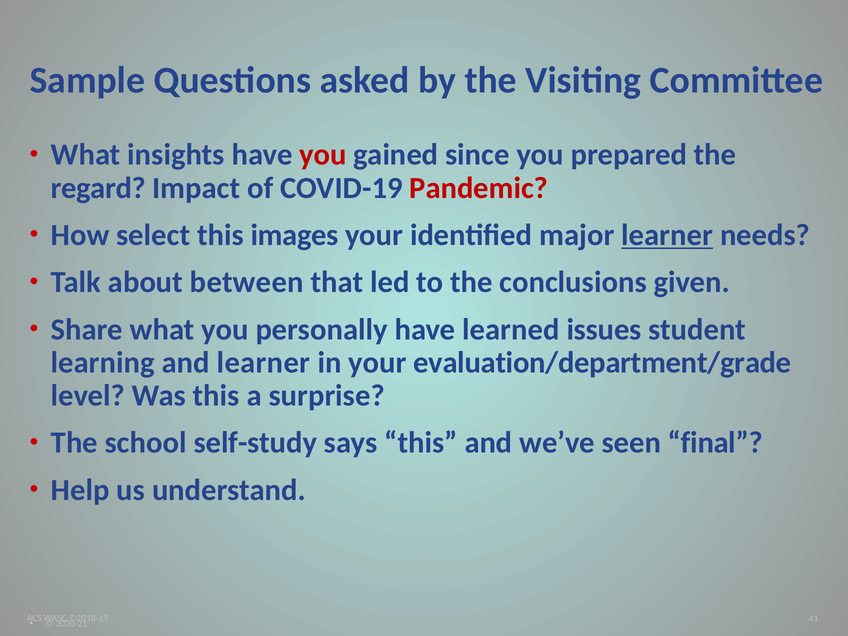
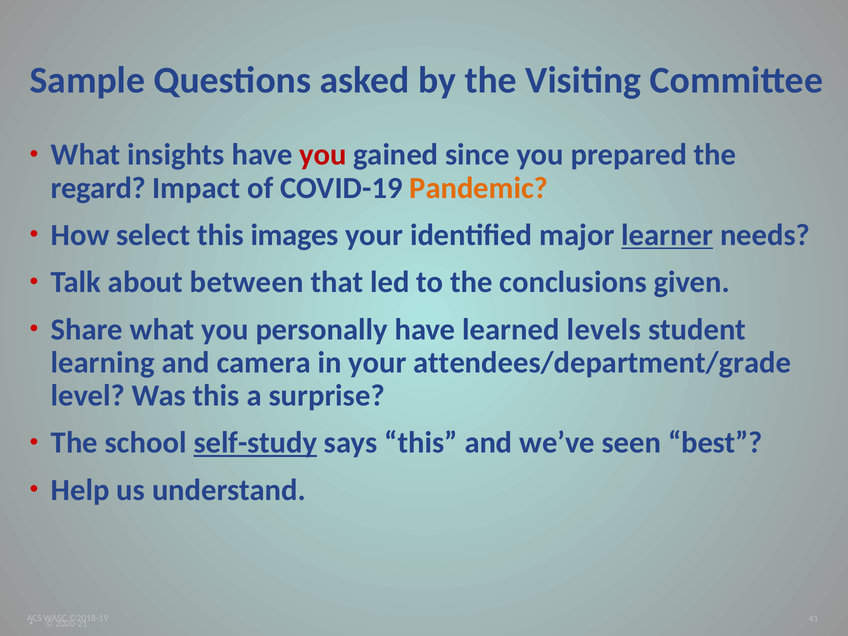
Pandemic colour: red -> orange (479, 188)
issues: issues -> levels (604, 330)
and learner: learner -> camera (264, 363)
evaluation/department/grade: evaluation/department/grade -> attendees/department/grade (602, 363)
self-study underline: none -> present (255, 443)
final: final -> best (715, 443)
